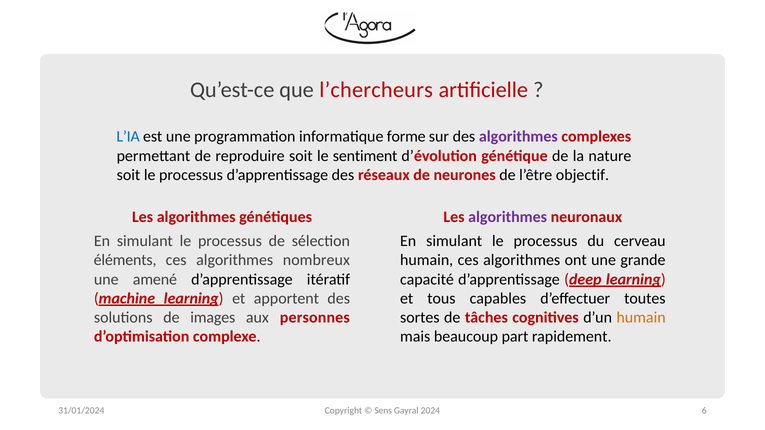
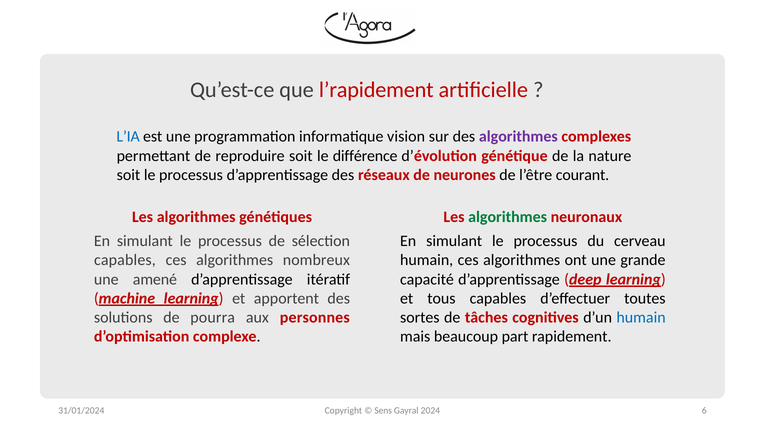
l’chercheurs: l’chercheurs -> l’rapidement (376, 90)
forme: forme -> vision (406, 137)
sentiment: sentiment -> différence (365, 156)
objectif: objectif -> courant (583, 175)
algorithmes colour: purple -> green (508, 217)
éléments: éléments -> capables (125, 260)
images: images -> pourra (213, 318)
humain colour: orange -> blue (641, 318)
